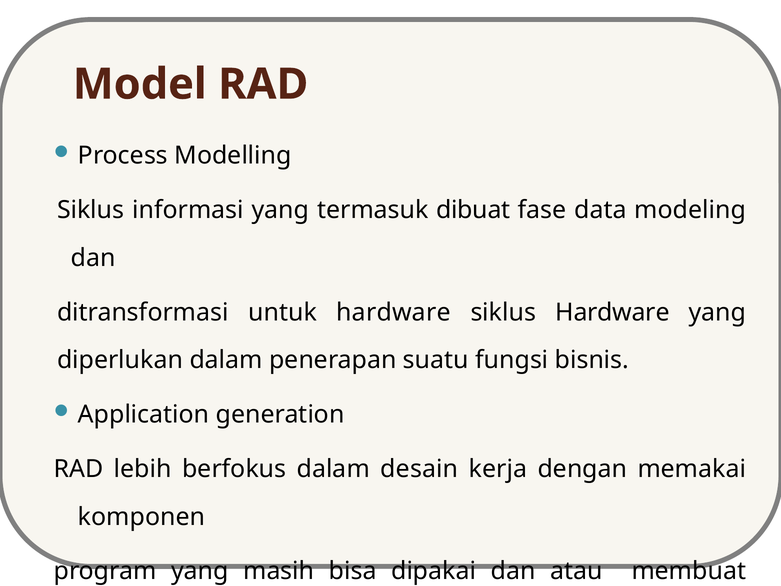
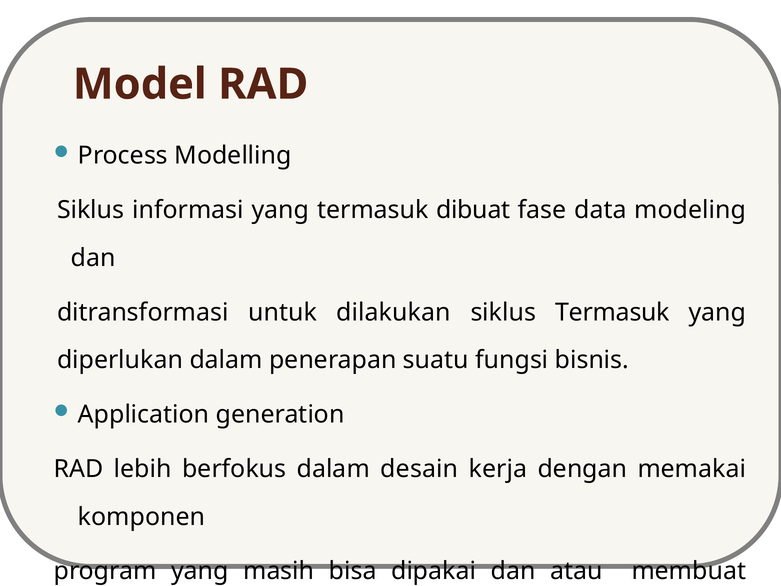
untuk hardware: hardware -> dilakukan (394, 312)
siklus Hardware: Hardware -> Termasuk (612, 312)
